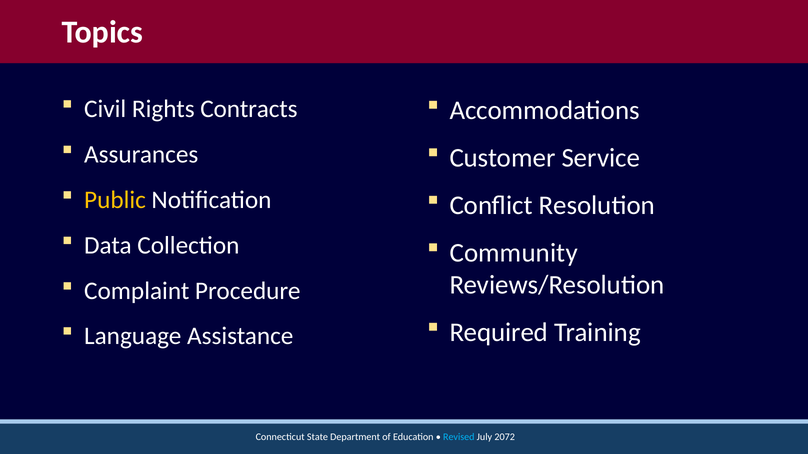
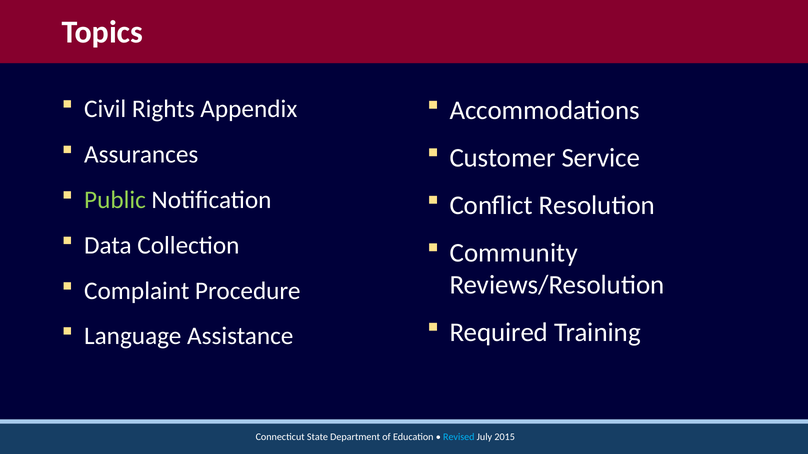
Contracts: Contracts -> Appendix (249, 109)
Public colour: yellow -> light green (115, 200)
2072: 2072 -> 2015 (505, 438)
